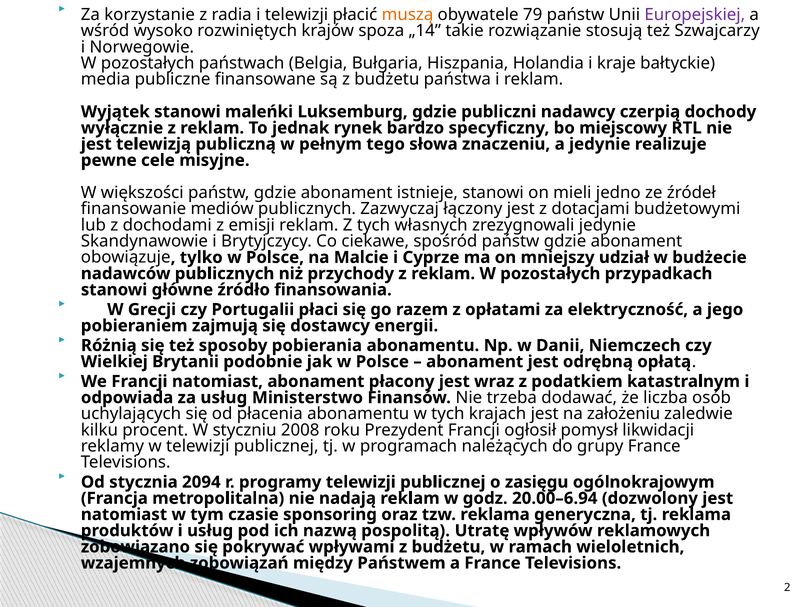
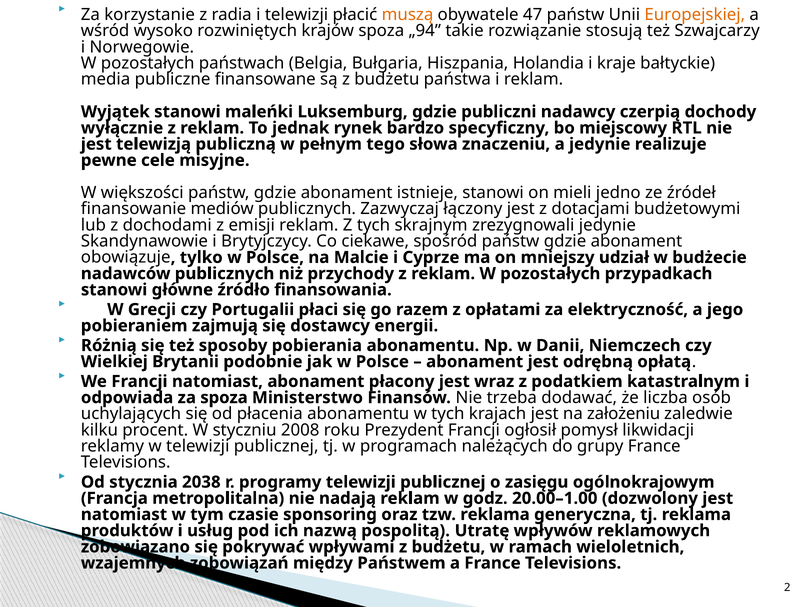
79: 79 -> 47 (533, 15)
Europejskiej colour: purple -> orange (695, 15)
„14: „14 -> „94 (425, 31)
własnych: własnych -> skrajnym (431, 225)
za usług: usług -> spoza (224, 398)
2094: 2094 -> 2038 (201, 483)
20.00–6.94: 20.00–6.94 -> 20.00–1.00 (555, 499)
